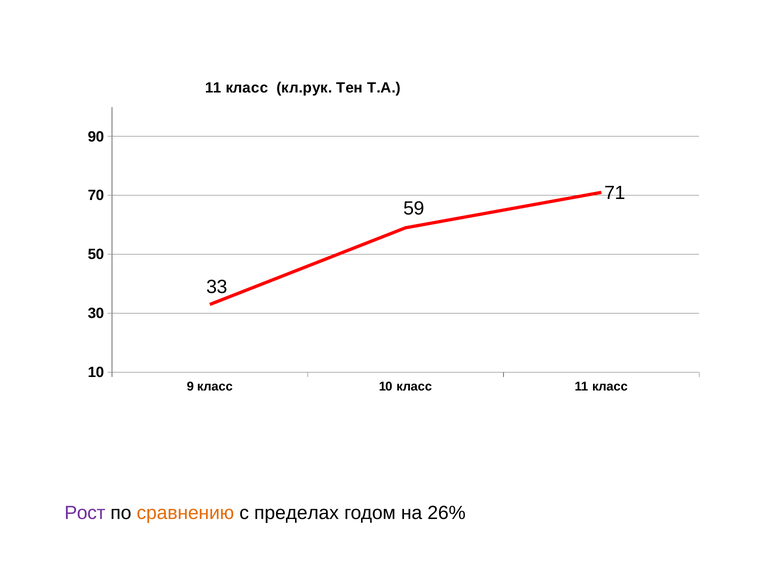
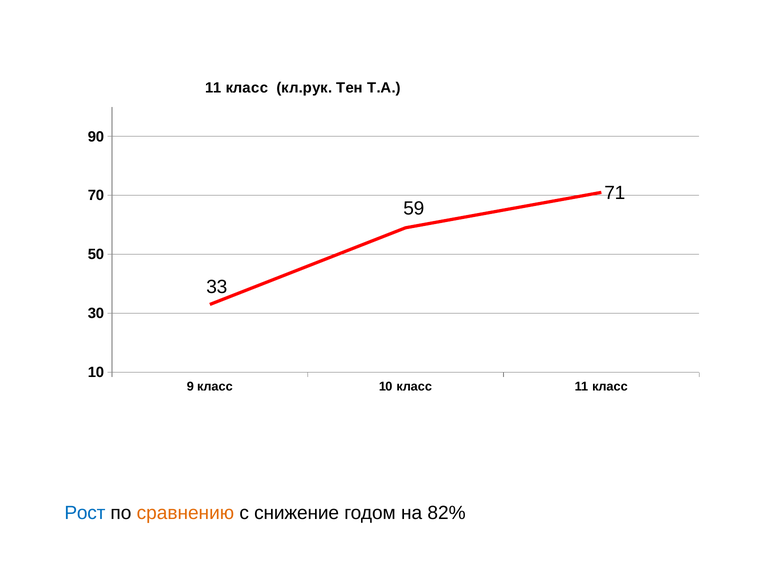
Рост colour: purple -> blue (85, 513)
пределах: пределах -> снижение (297, 513)
26%: 26% -> 82% (447, 513)
